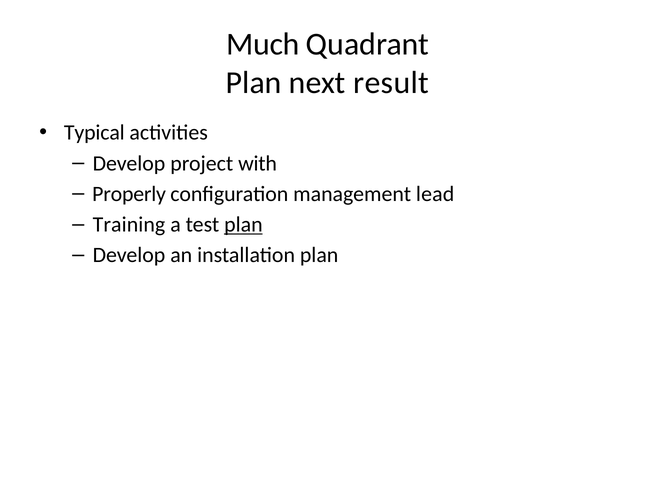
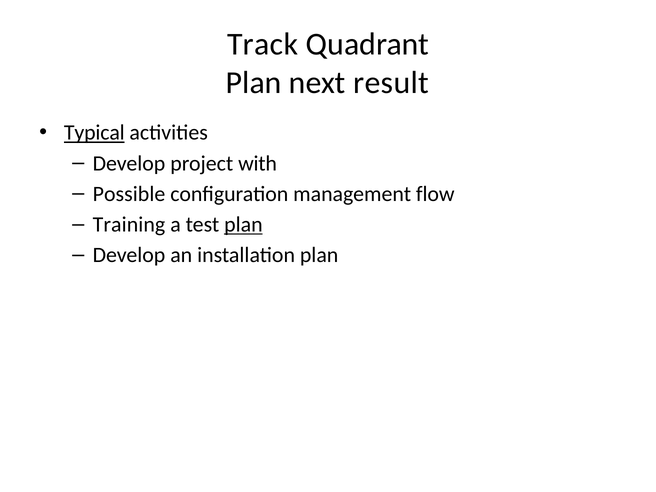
Much: Much -> Track (263, 44)
Typical underline: none -> present (94, 133)
Properly: Properly -> Possible (129, 194)
lead: lead -> flow (435, 194)
